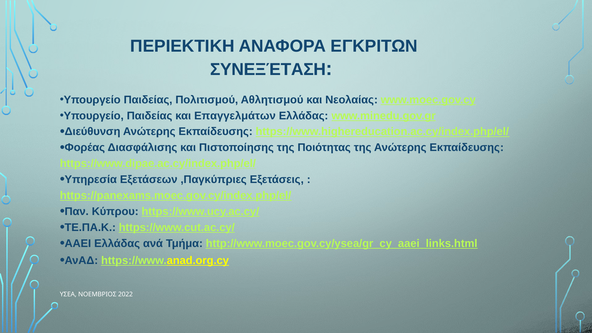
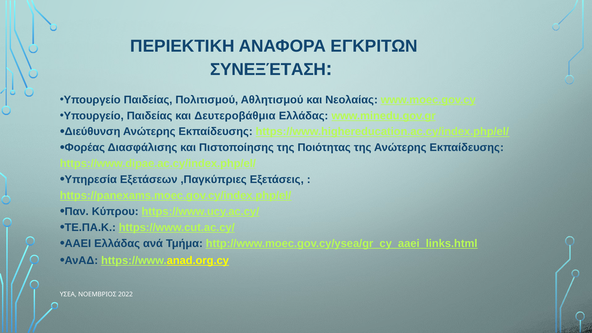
Επαγγελμάτων: Επαγγελμάτων -> Δευτεροβάθμια (235, 116)
